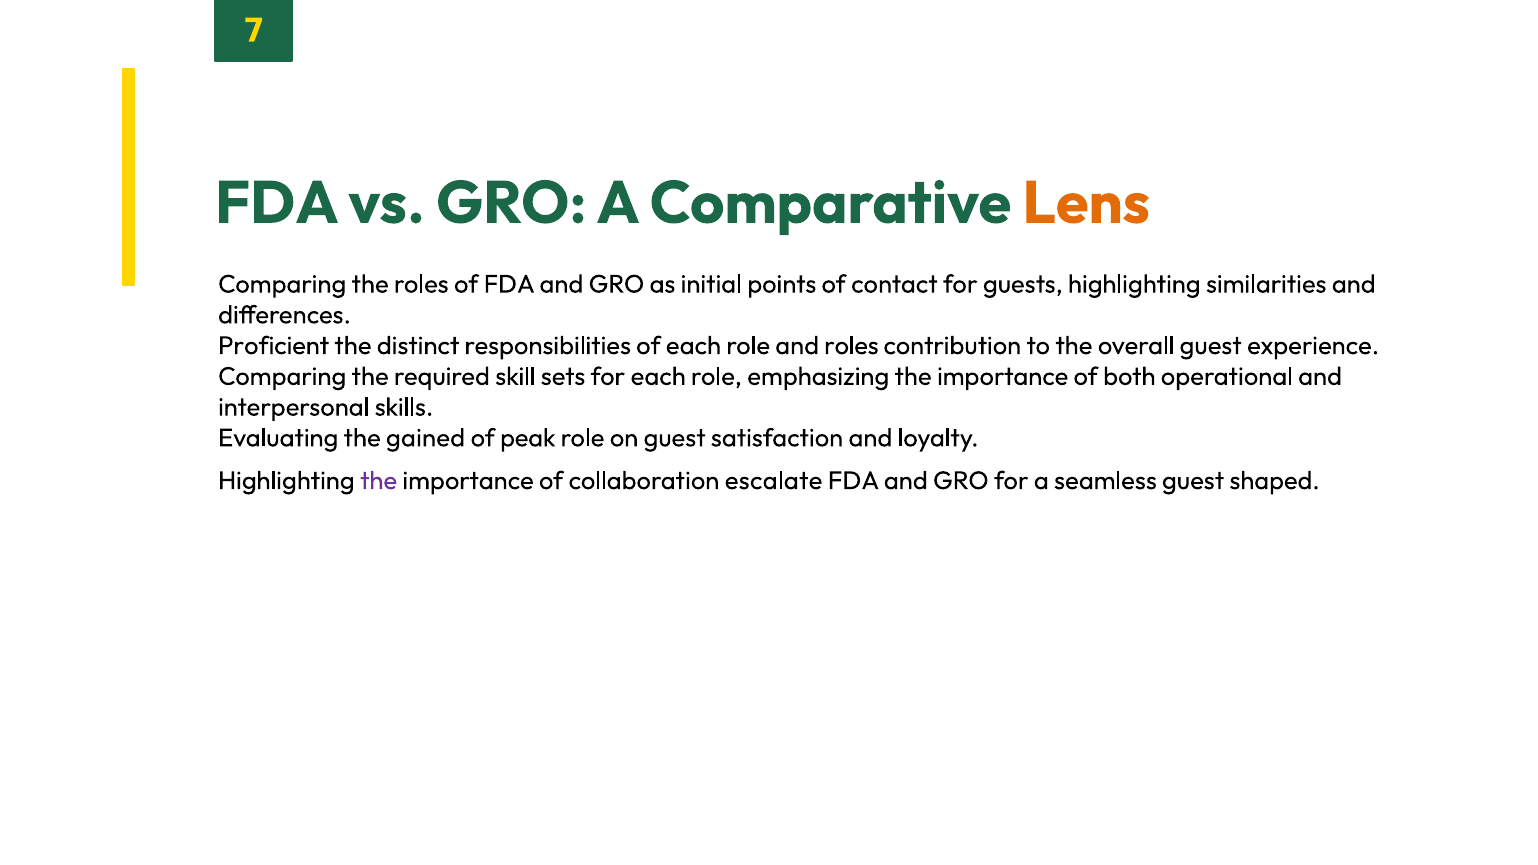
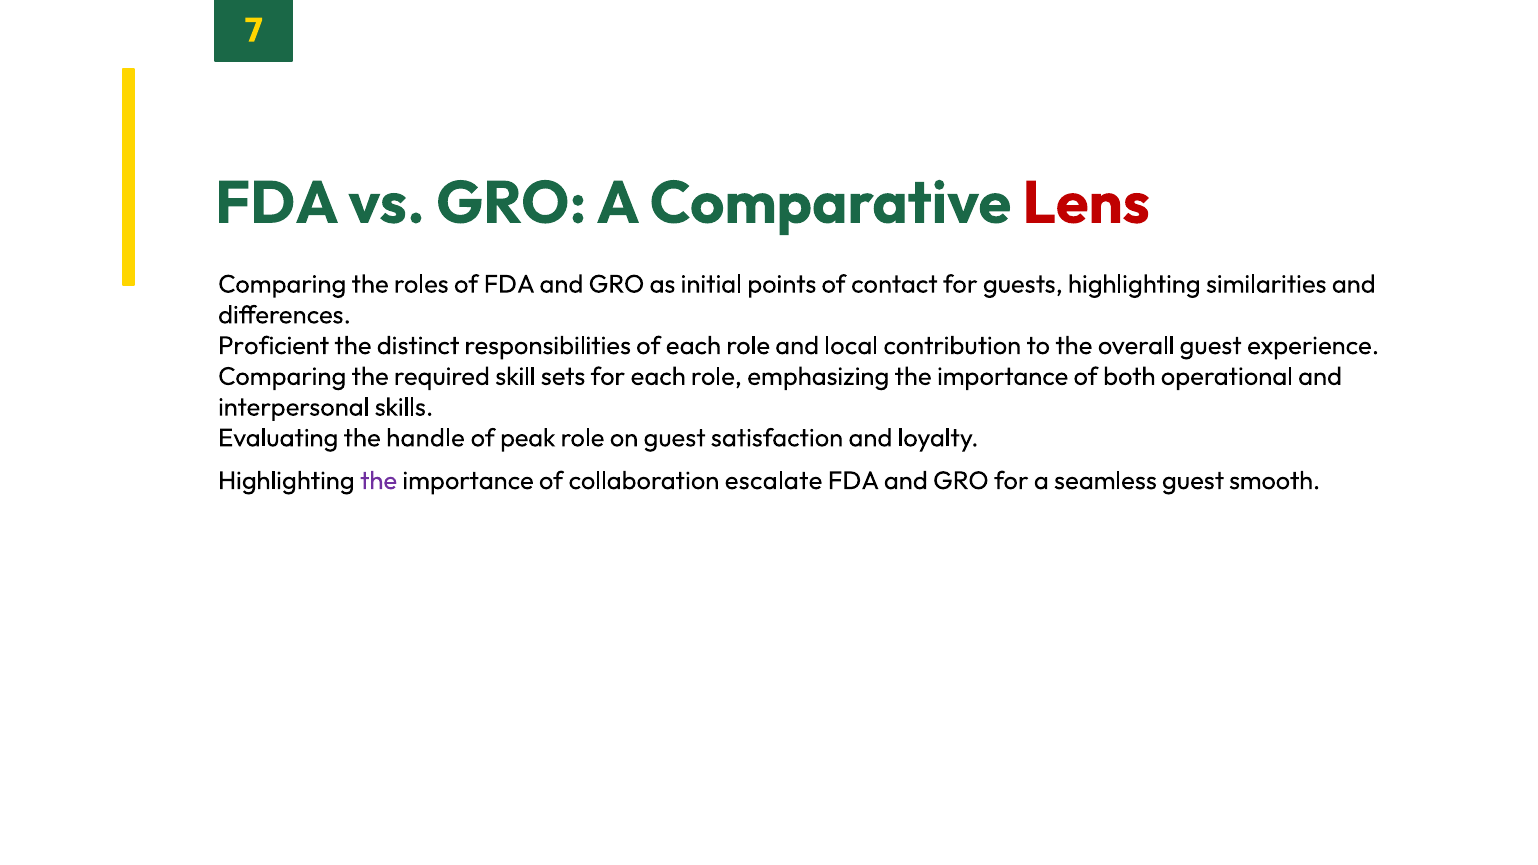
Lens colour: orange -> red (1086, 203)
and roles: roles -> local (851, 346)
gained: gained -> handle (425, 438)
shaped: shaped -> smooth (1275, 481)
